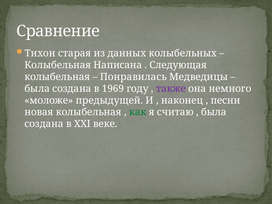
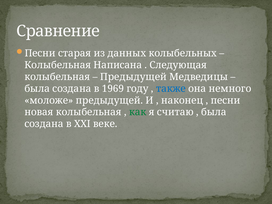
Тихон: Тихон -> Песни (40, 53)
Понравилась: Понравилась -> Предыдущей (133, 77)
также colour: purple -> blue (171, 89)
